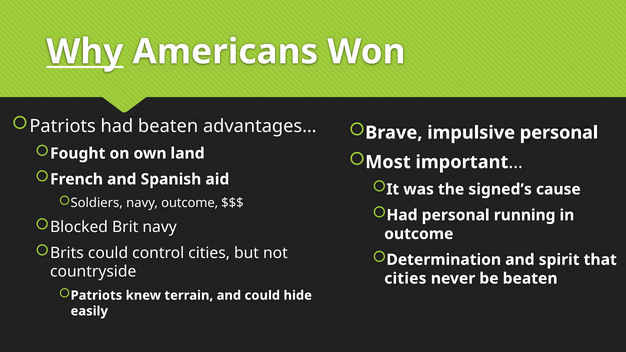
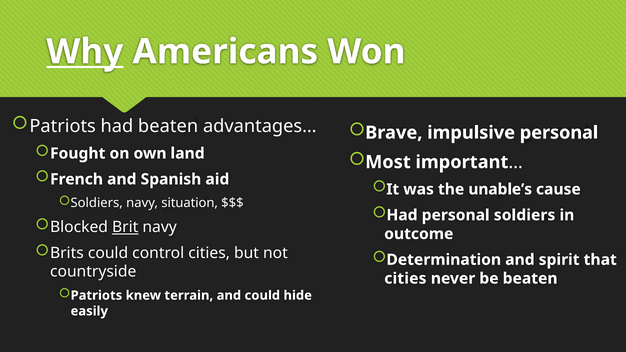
signed’s: signed’s -> unable’s (500, 189)
navy outcome: outcome -> situation (190, 203)
personal running: running -> soldiers (525, 215)
Brit underline: none -> present (125, 227)
